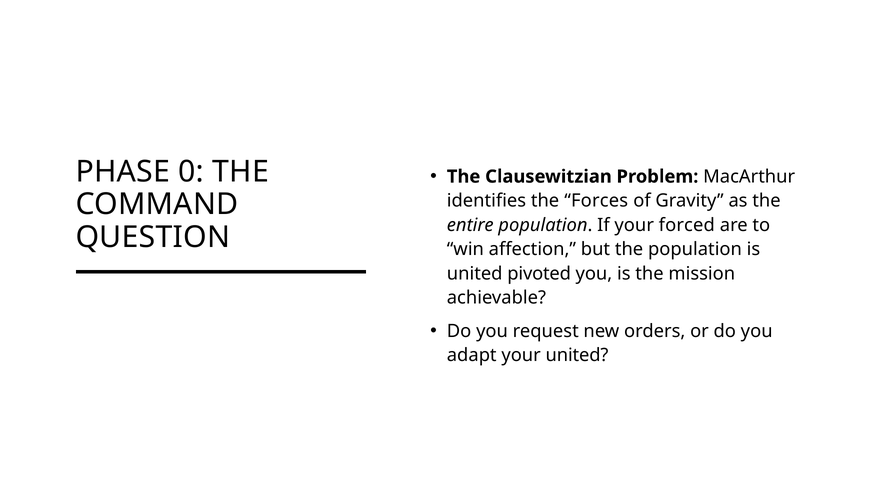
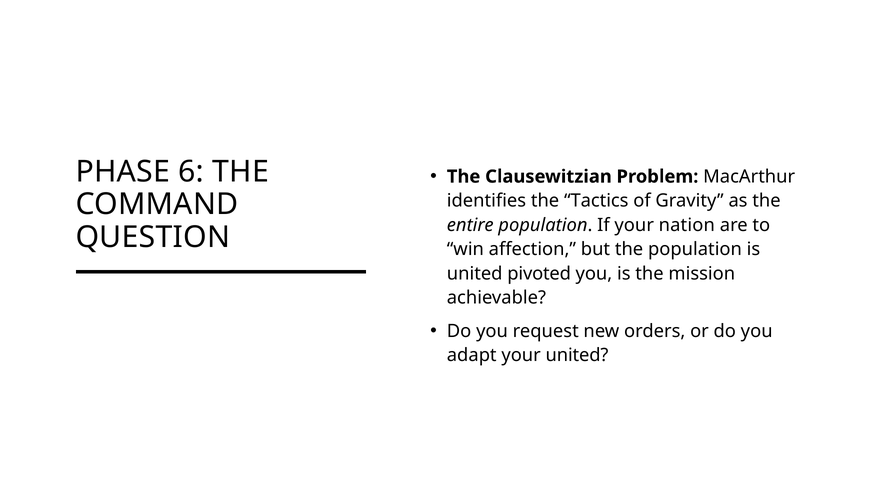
0: 0 -> 6 (191, 172)
Forces: Forces -> Tactics (596, 201)
forced: forced -> nation (687, 225)
